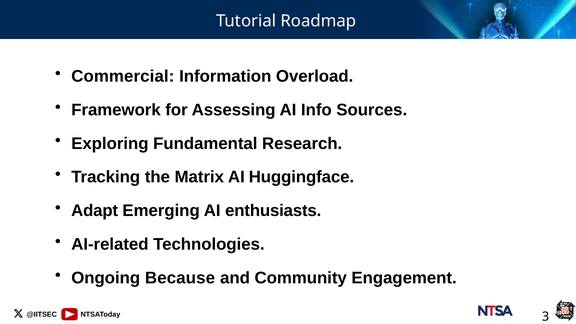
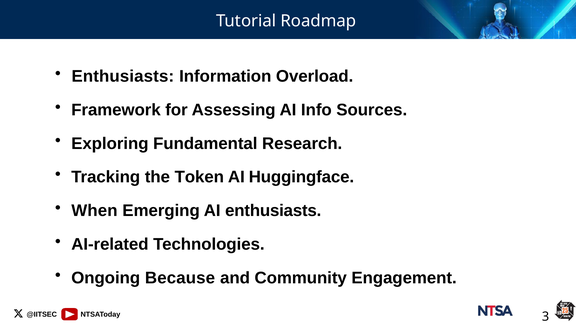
Commercial: Commercial -> Enthusiasts (123, 76)
Matrix: Matrix -> Token (199, 177)
Adapt: Adapt -> When (94, 211)
